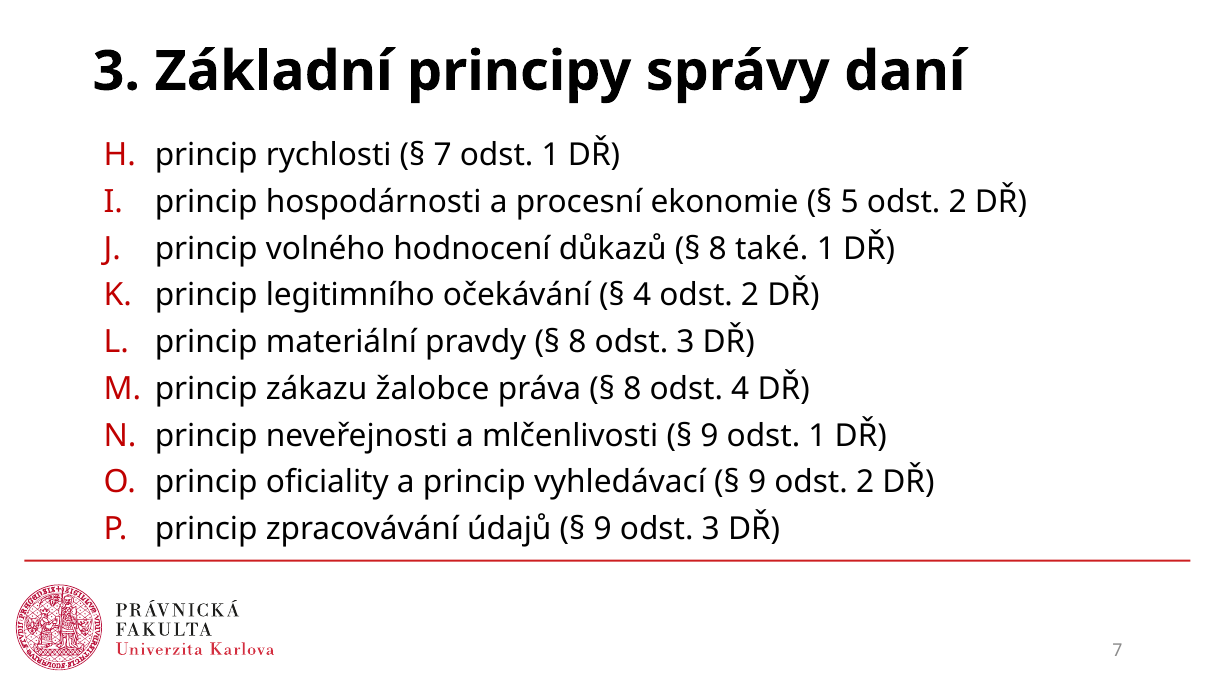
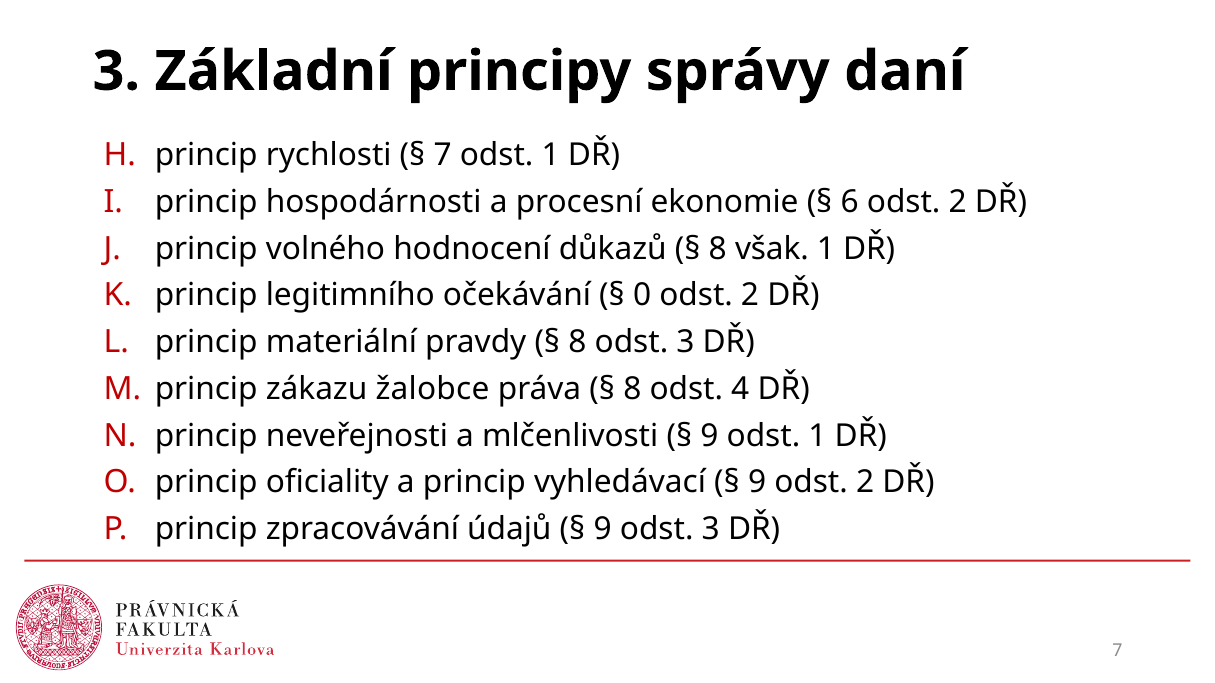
5: 5 -> 6 (850, 202)
také: také -> však (772, 249)
4: 4 -> 0 (642, 296)
